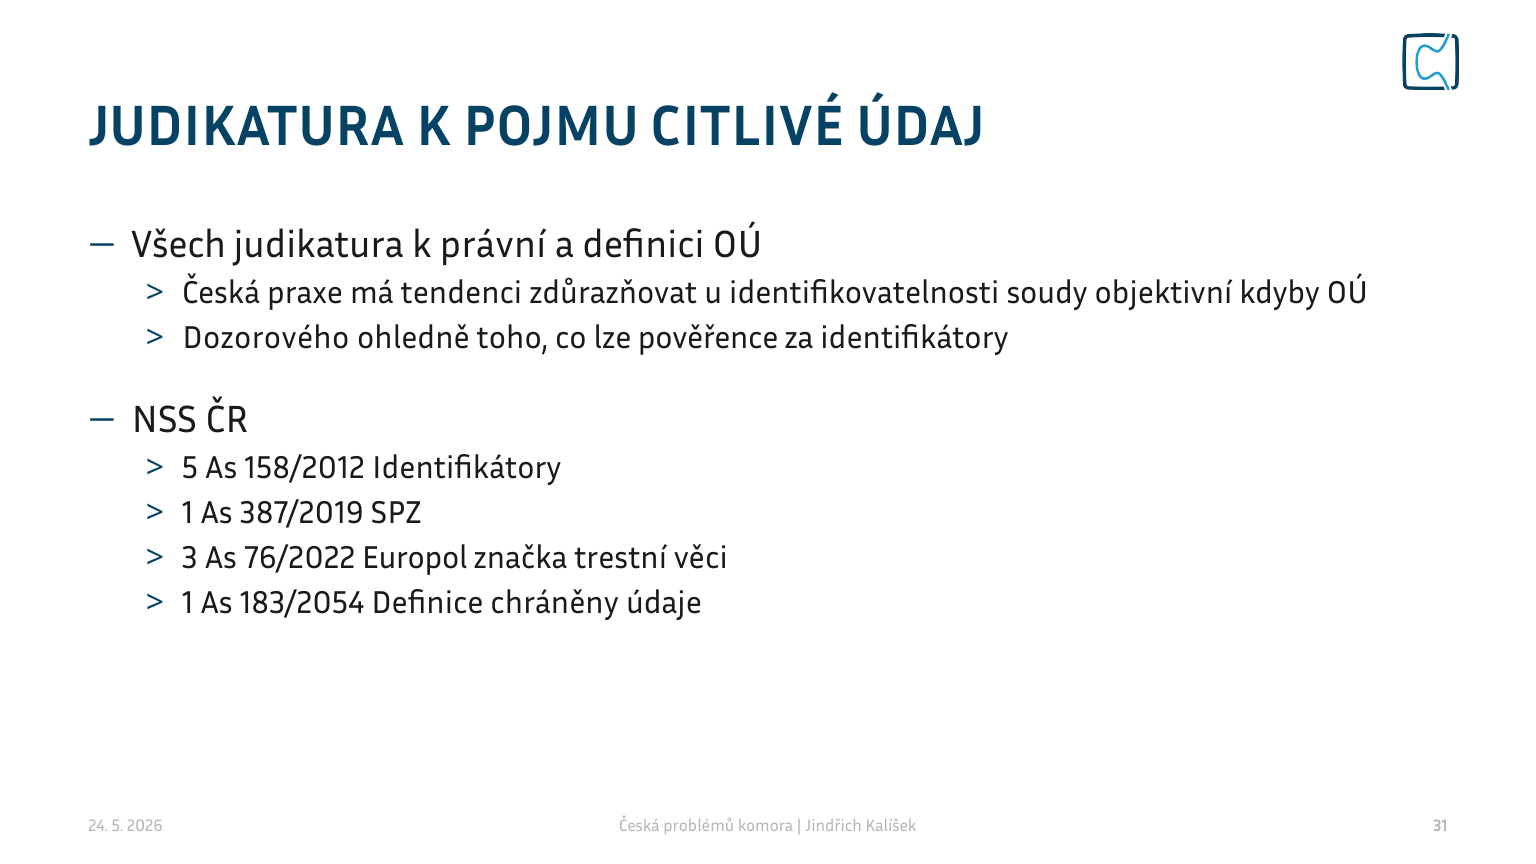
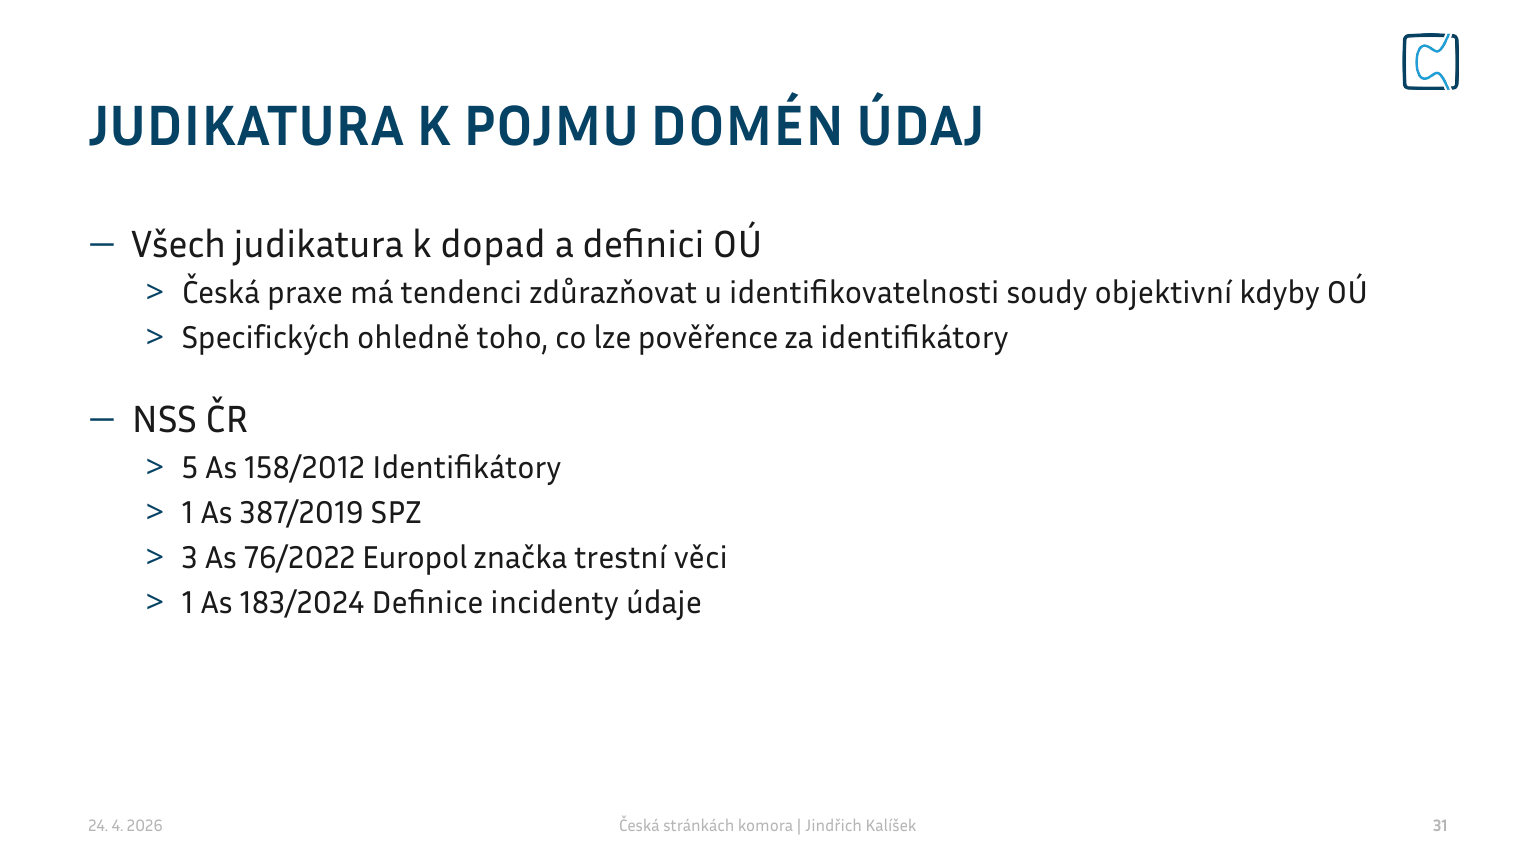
CITLIVÉ: CITLIVÉ -> DOMÉN (748, 127)
právní: právní -> dopad (493, 245)
Dozorového: Dozorového -> Specifických (266, 338)
183/2054: 183/2054 -> 183/2024 (302, 603)
chráněny: chráněny -> incidenty (555, 603)
24 5: 5 -> 4 (117, 826)
problémů: problémů -> stránkách (699, 826)
